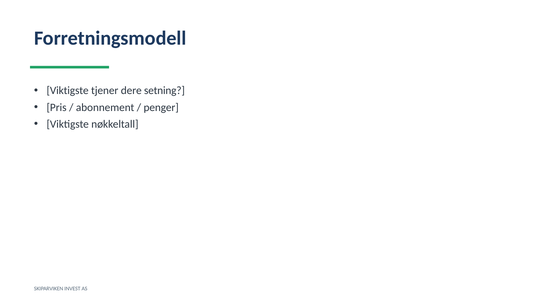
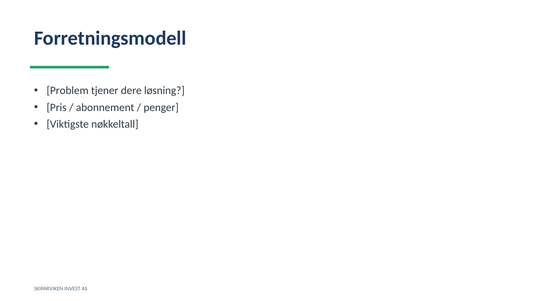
Viktigste: Viktigste -> Problem (68, 91)
setning: setning -> løsning (164, 91)
